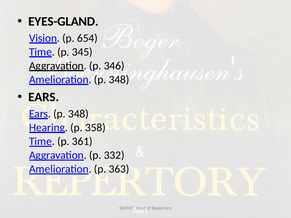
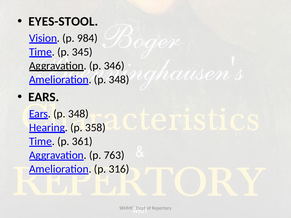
EYES-GLAND: EYES-GLAND -> EYES-STOOL (63, 21)
654: 654 -> 984 (87, 38)
332: 332 -> 763 (114, 155)
363: 363 -> 316 (119, 169)
